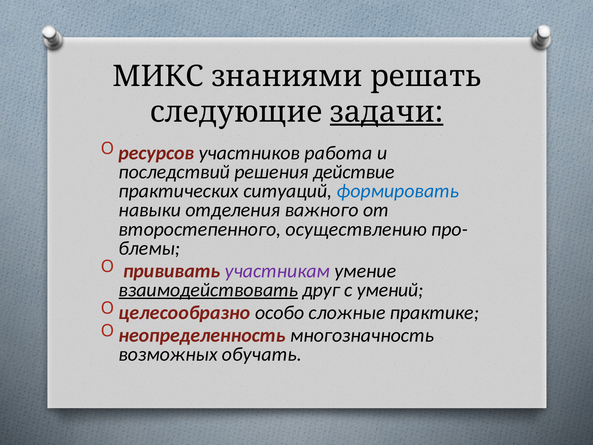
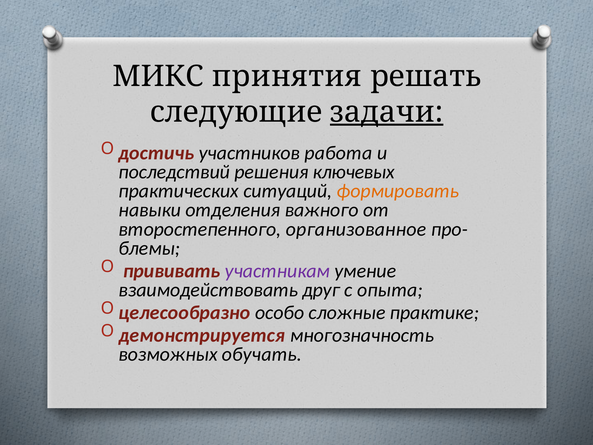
знаниями: знаниями -> принятия (287, 76)
ресурсов: ресурсов -> достичь (156, 153)
действие: действие -> ключевых (354, 172)
формировать colour: blue -> orange (398, 191)
осуществлению: осуществлению -> организованное (356, 229)
взаимодействовать underline: present -> none (208, 290)
умений: умений -> опыта (390, 290)
неопределенность: неопределенность -> демонстрируется (202, 335)
